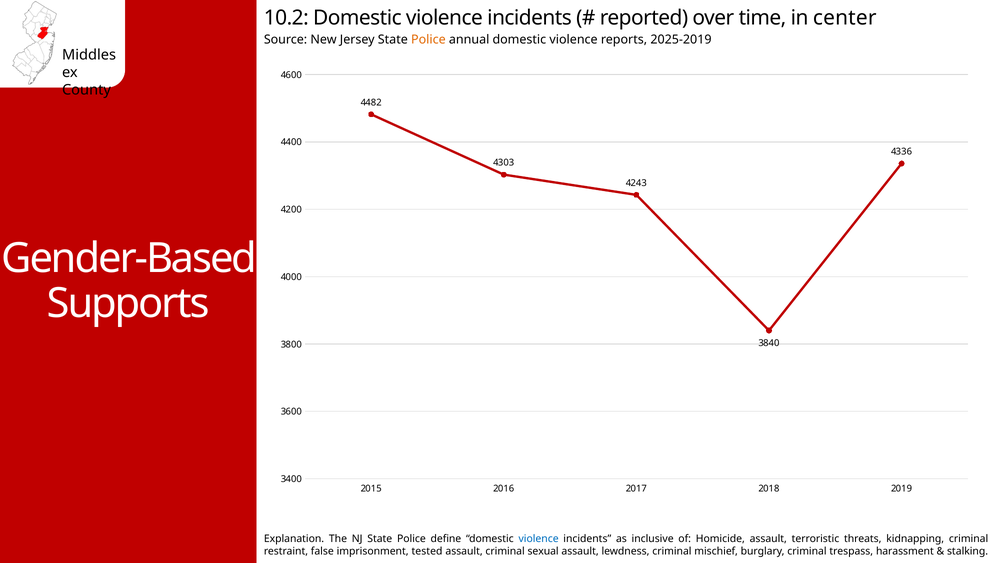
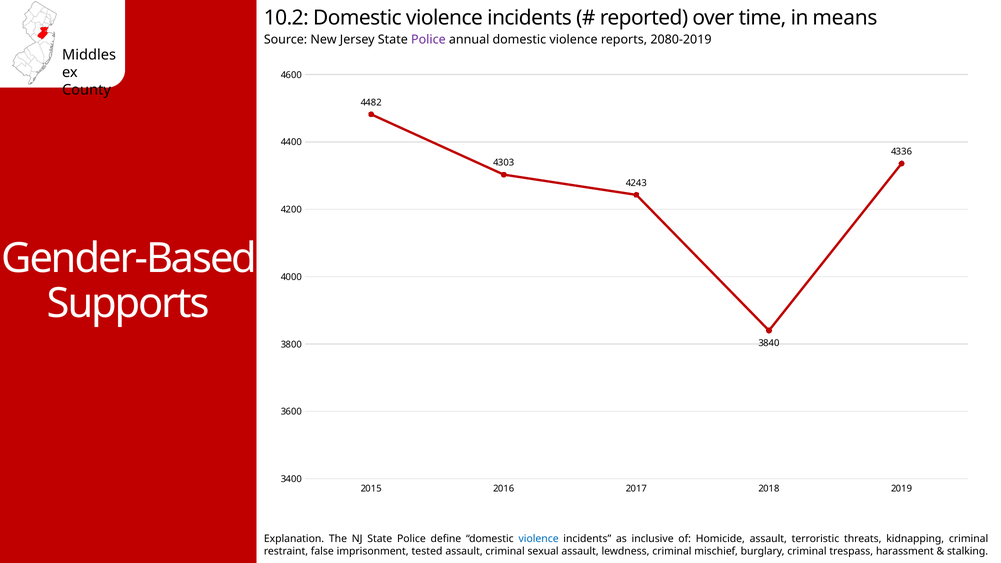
center: center -> means (845, 18)
Police colour: orange -> purple (428, 40)
2025-2019: 2025-2019 -> 2080-2019 (681, 40)
